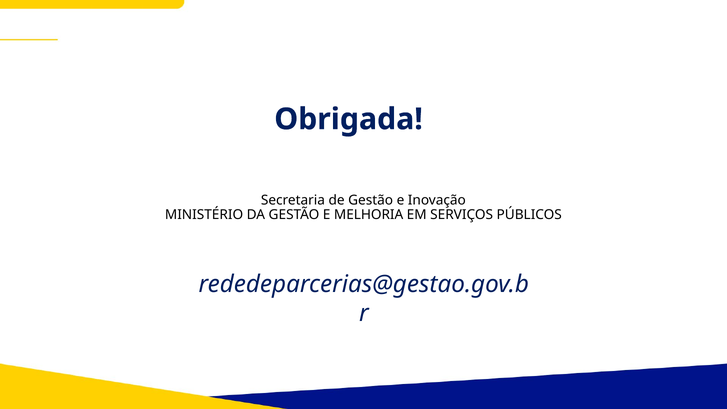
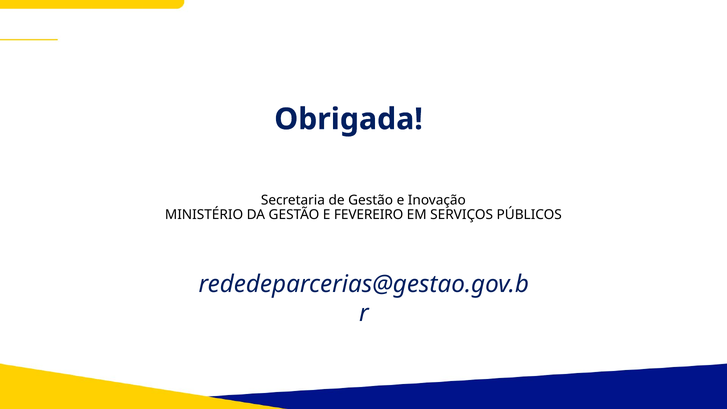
MELHORIA: MELHORIA -> FEVEREIRO (369, 215)
